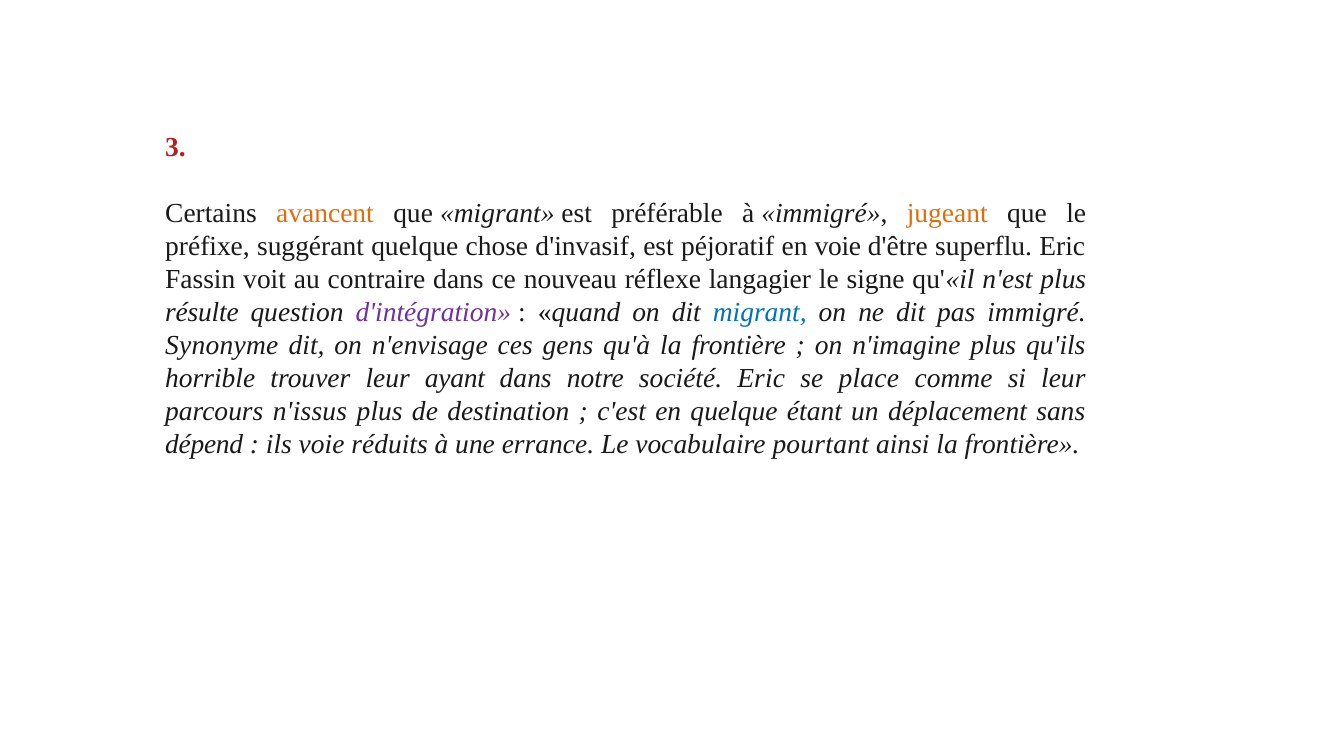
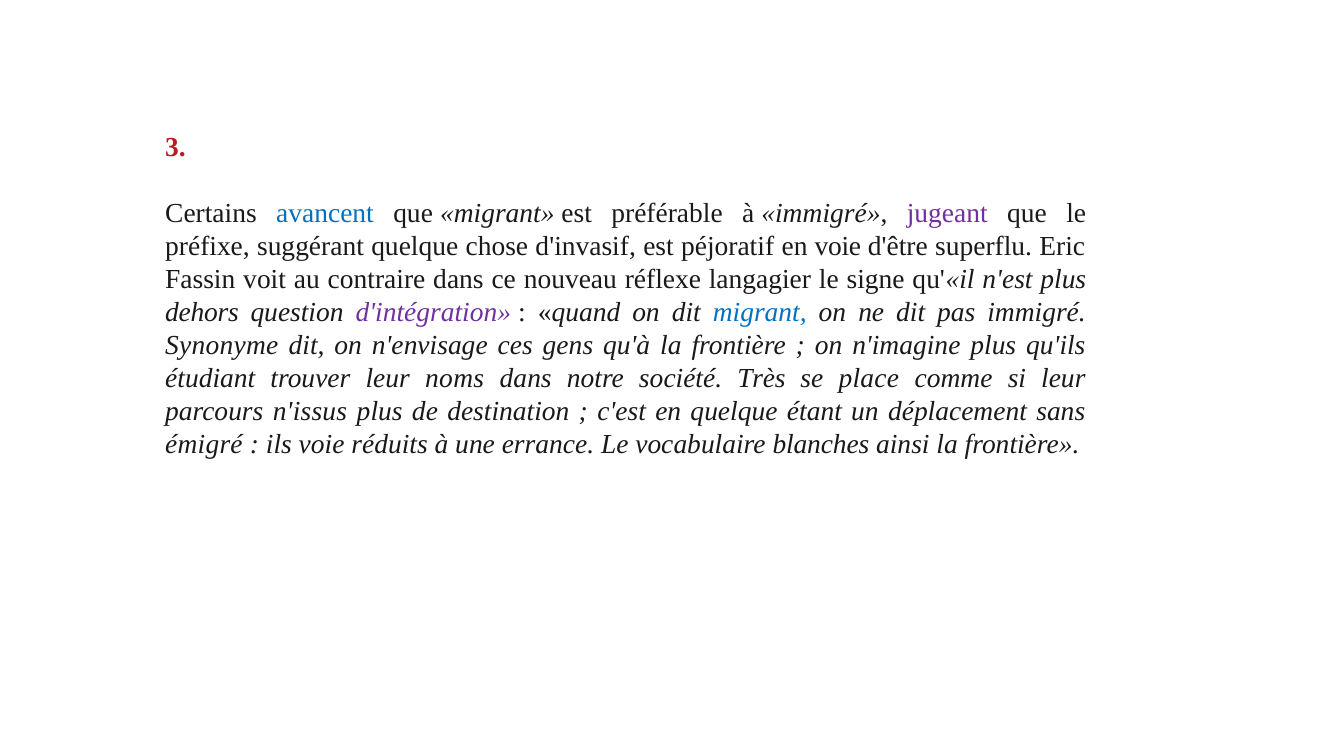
avancent colour: orange -> blue (325, 213)
jugeant colour: orange -> purple (947, 213)
résulte: résulte -> dehors (202, 312)
horrible: horrible -> étudiant (210, 378)
ayant: ayant -> noms (455, 378)
société Eric: Eric -> Très (761, 378)
dépend: dépend -> émigré (204, 444)
pourtant: pourtant -> blanches (821, 444)
